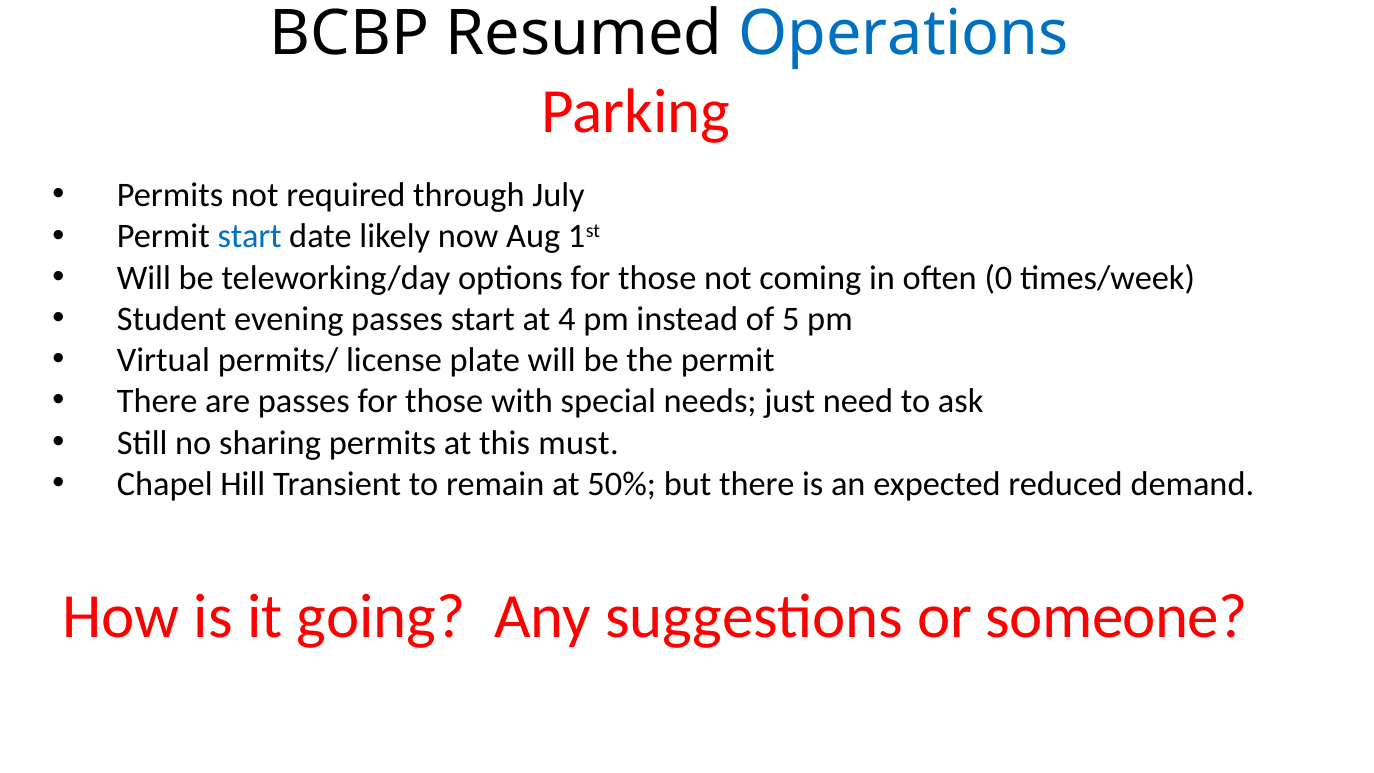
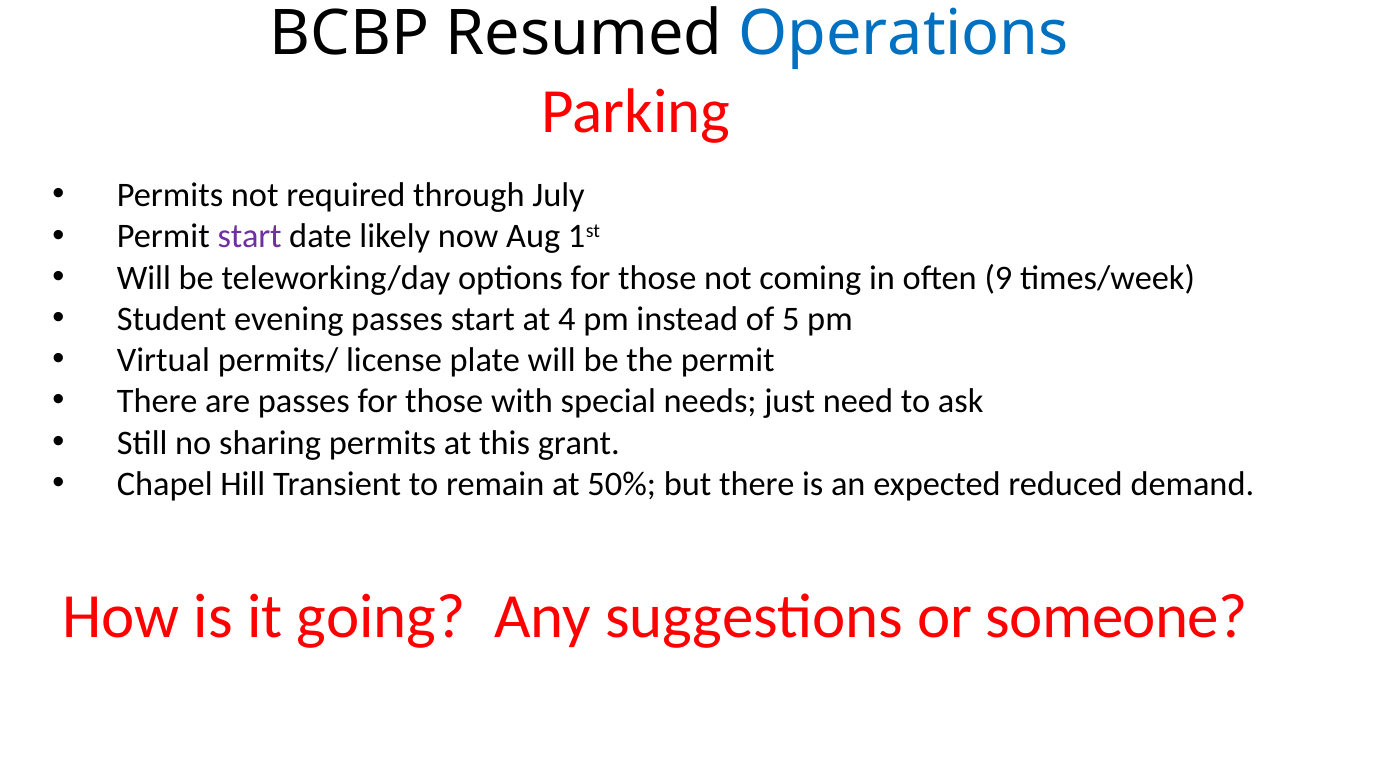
start colour: blue -> purple (250, 237)
0: 0 -> 9 (998, 278)
must: must -> grant (579, 443)
